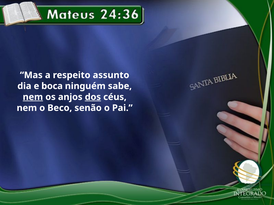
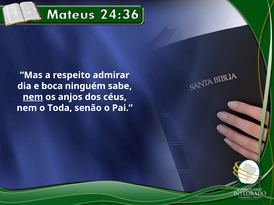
assunto: assunto -> admirar (111, 75)
dos underline: present -> none (93, 97)
Beco: Beco -> Toda (60, 108)
